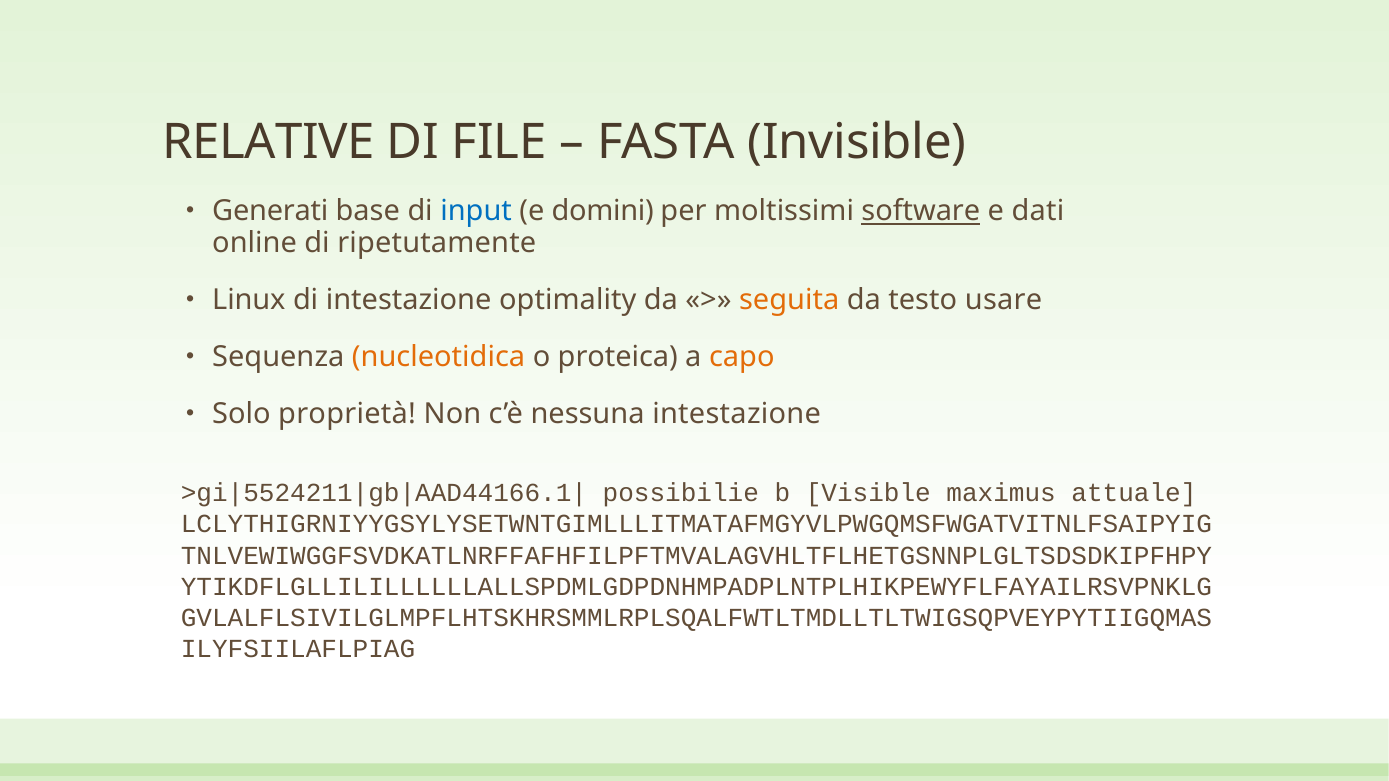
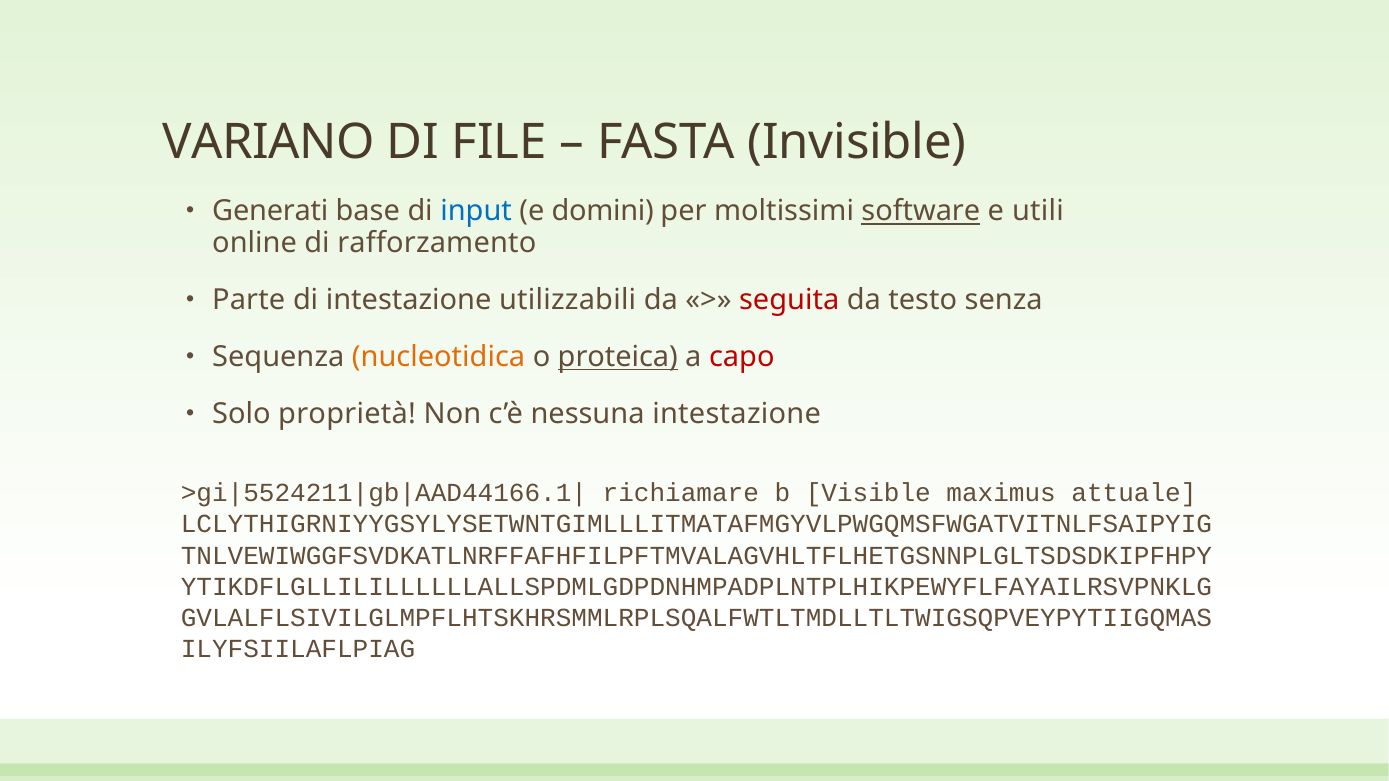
RELATIVE: RELATIVE -> VARIANO (269, 142)
dati: dati -> utili (1038, 211)
ripetutamente: ripetutamente -> rafforzamento (437, 243)
Linux: Linux -> Parte (249, 300)
optimality: optimality -> utilizzabili (568, 300)
seguita colour: orange -> red (789, 300)
usare: usare -> senza (1004, 300)
proteica underline: none -> present (618, 357)
capo colour: orange -> red (742, 357)
possibilie: possibilie -> richiamare (681, 493)
